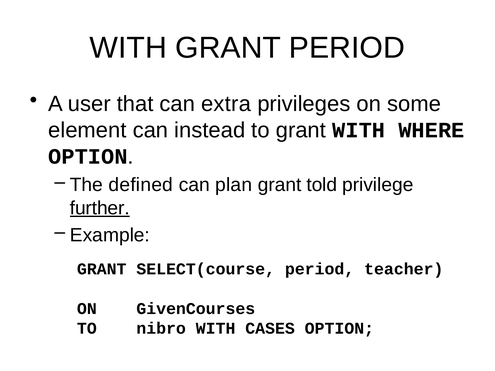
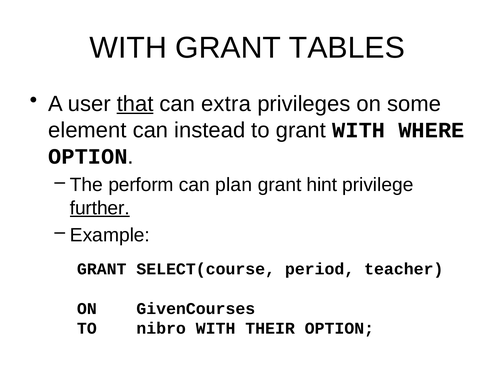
GRANT PERIOD: PERIOD -> TABLES (347, 48)
that underline: none -> present (135, 104)
defined: defined -> perform (141, 185)
told: told -> hint (322, 185)
CASES: CASES -> THEIR (270, 329)
